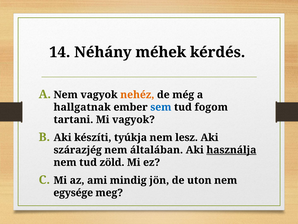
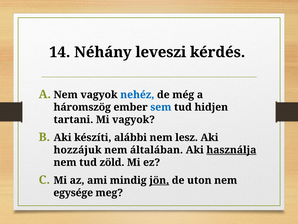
méhek: méhek -> leveszi (161, 52)
nehéz colour: orange -> blue (137, 95)
hallgatnak: hallgatnak -> háromszög (82, 107)
fogom: fogom -> hidjen (211, 107)
tyúkja: tyúkja -> alábbi (130, 137)
szárazjég: szárazjég -> hozzájuk (78, 150)
jön underline: none -> present (159, 180)
